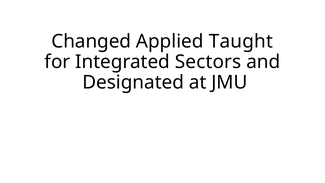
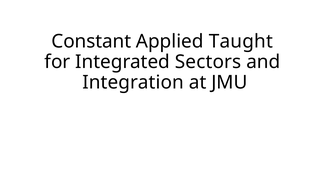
Changed: Changed -> Constant (91, 41)
Designated: Designated -> Integration (133, 82)
